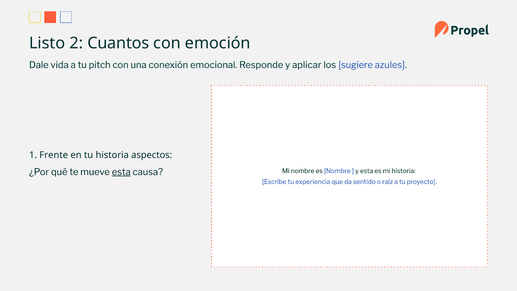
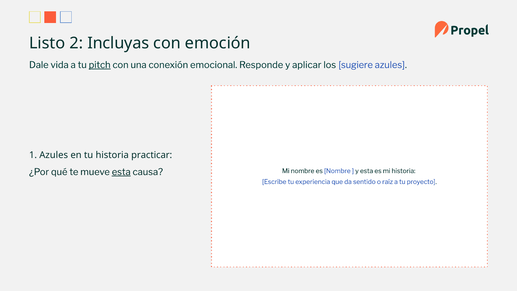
Cuantos: Cuantos -> Incluyas (118, 43)
pitch underline: none -> present (100, 65)
1 Frente: Frente -> Azules (54, 155)
aspectos: aspectos -> practicar (152, 155)
